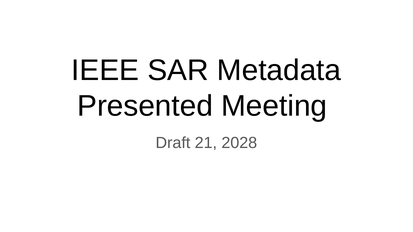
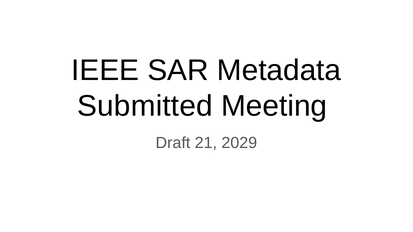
Presented: Presented -> Submitted (145, 106)
2028: 2028 -> 2029 (239, 143)
